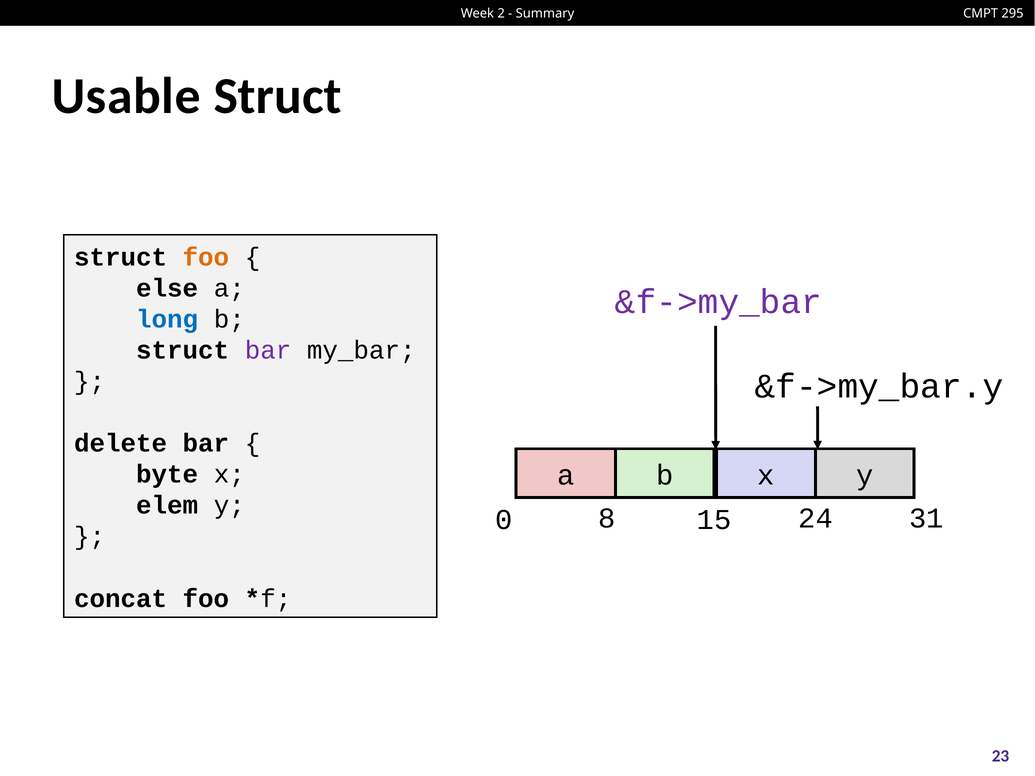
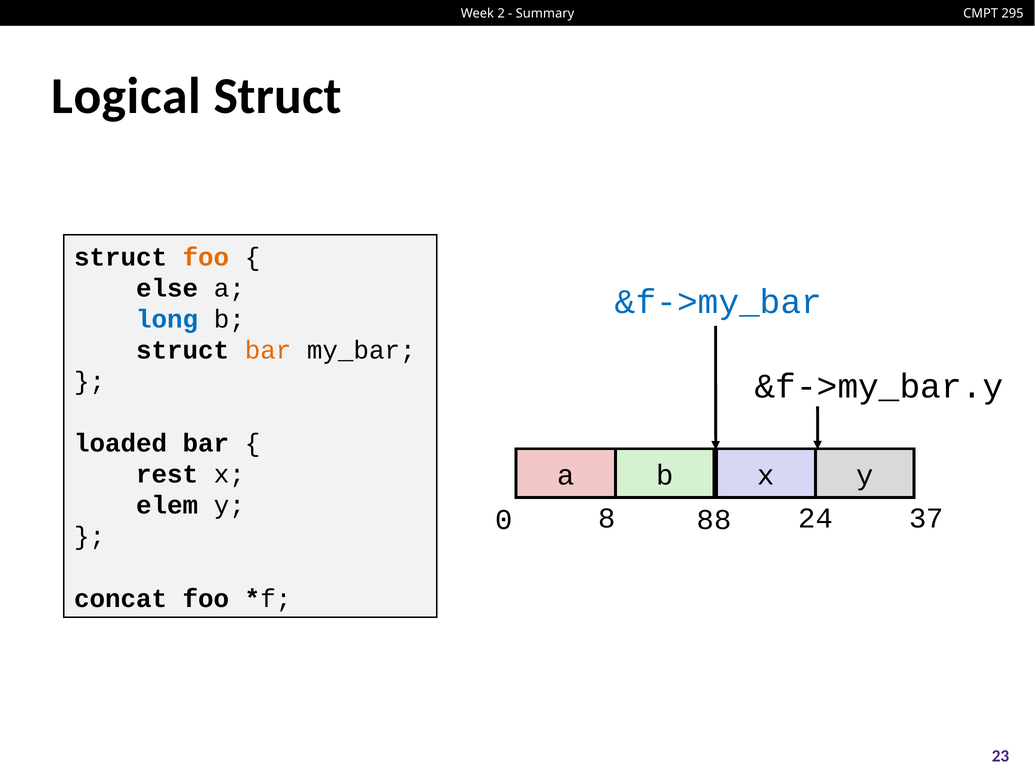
Usable: Usable -> Logical (126, 96)
&f->my_bar colour: purple -> blue (719, 302)
bar colour: purple -> orange (268, 350)
delete: delete -> loaded (121, 443)
byte: byte -> rest (167, 474)
31: 31 -> 37 (926, 518)
15: 15 -> 88 (714, 520)
